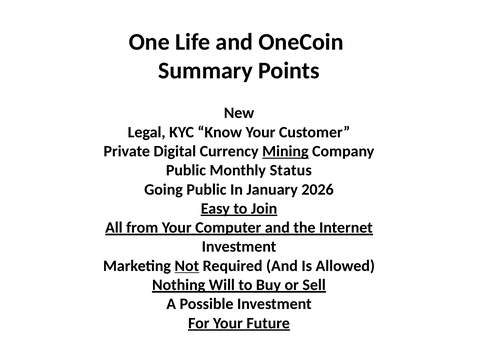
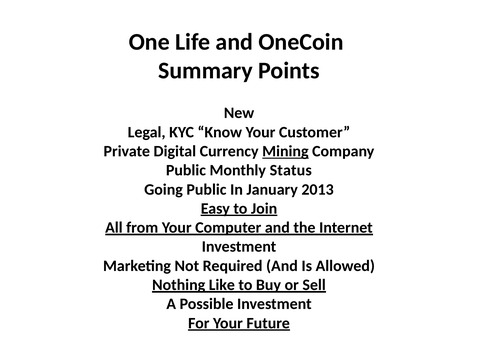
2026: 2026 -> 2013 (318, 190)
Not underline: present -> none (187, 266)
Will: Will -> Like (222, 285)
